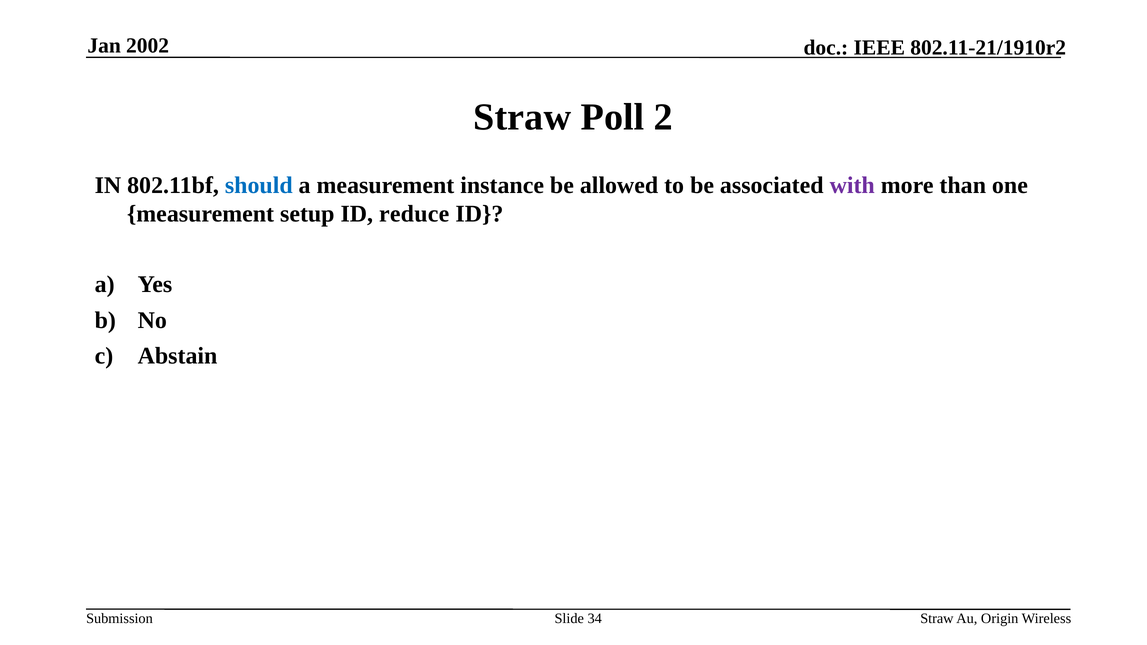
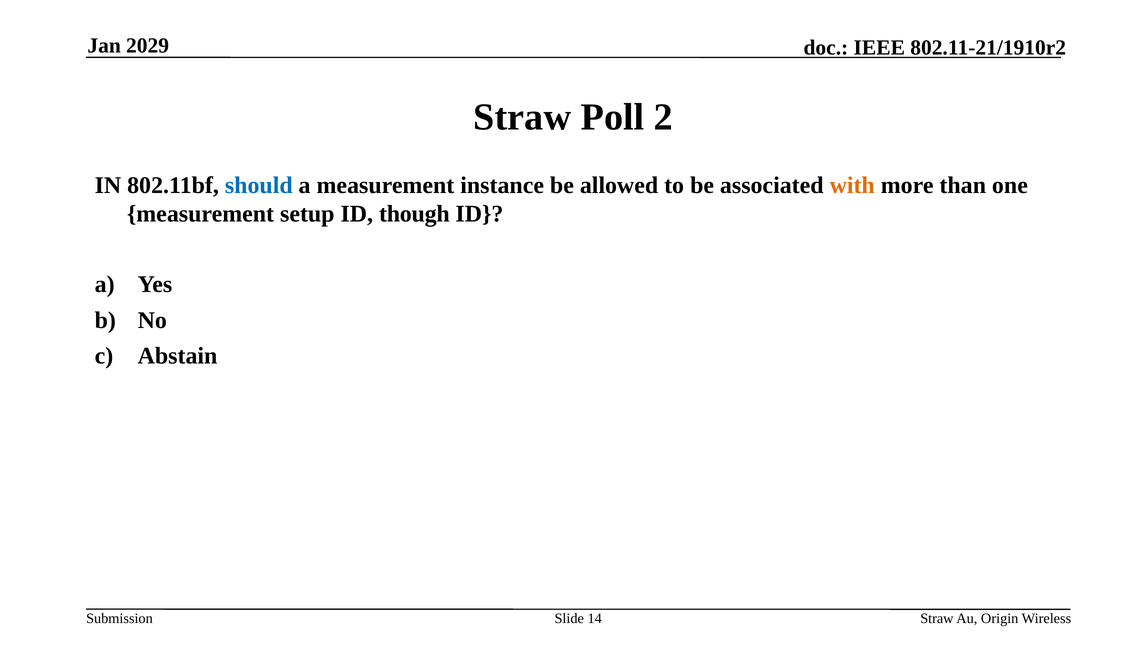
2002: 2002 -> 2029 (148, 46)
with colour: purple -> orange (852, 185)
reduce: reduce -> though (414, 214)
34: 34 -> 14 (595, 619)
